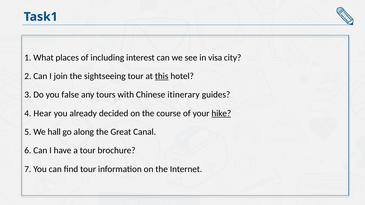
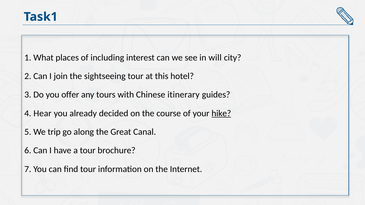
visa: visa -> will (215, 58)
this underline: present -> none (162, 76)
false: false -> offer (70, 95)
hall: hall -> trip (54, 132)
